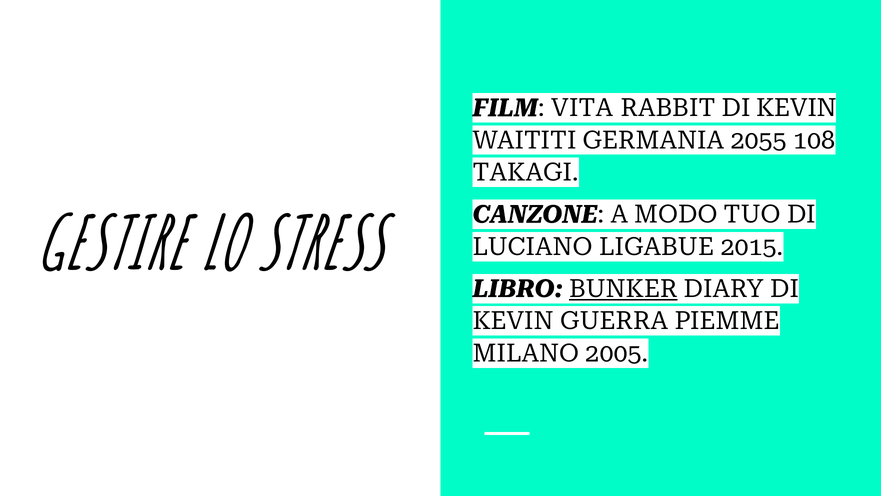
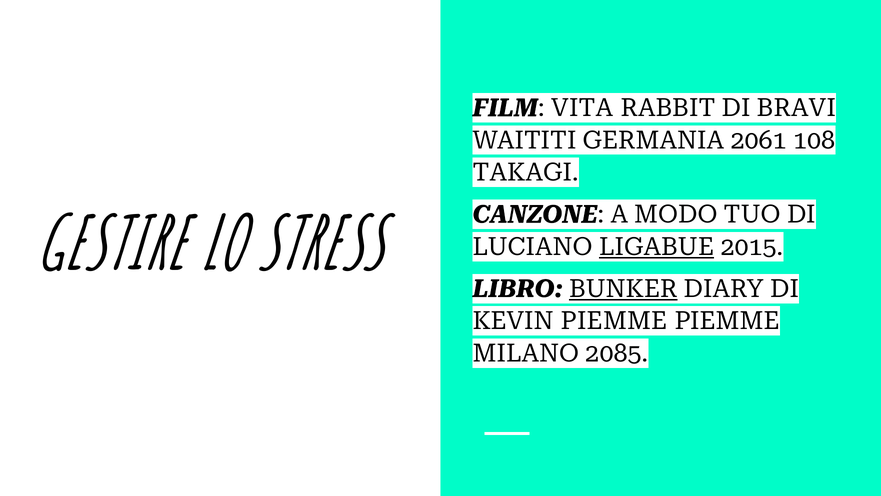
RABBIT DI KEVIN: KEVIN -> BRAVI (796, 108)
2055: 2055 -> 2061 (759, 140)
LIGABUE underline: none -> present (657, 247)
KEVIN GUERRA: GUERRA -> PIEMME (614, 321)
2005: 2005 -> 2085 (617, 353)
